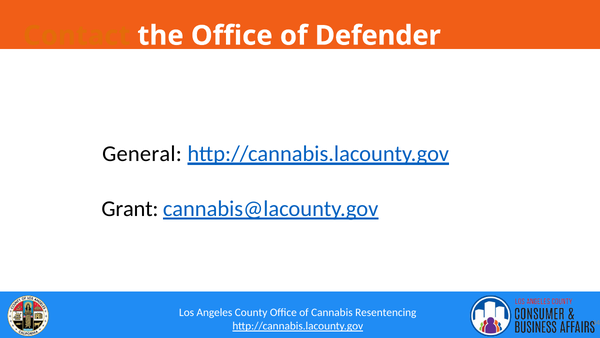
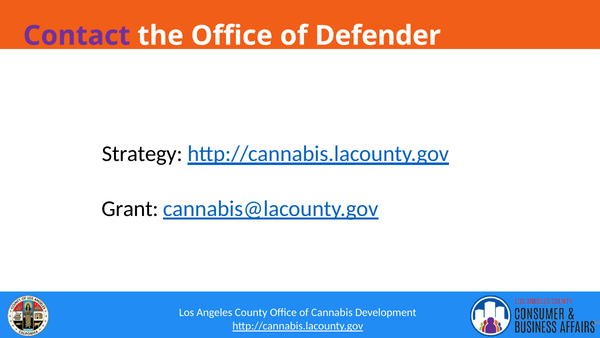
Contact colour: orange -> purple (77, 36)
General: General -> Strategy (142, 154)
Resentencing: Resentencing -> Development (386, 312)
